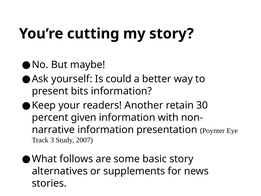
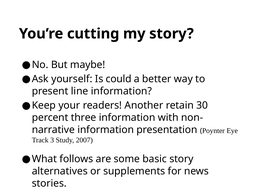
bits: bits -> line (80, 91)
given: given -> three (84, 117)
